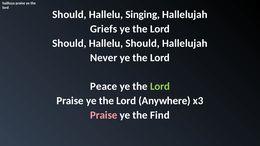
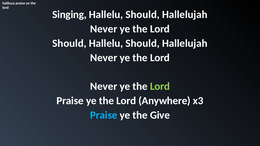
Should: Should -> Singing (70, 15)
Singing: Singing -> Should (143, 15)
Griefs: Griefs -> Never (104, 29)
Peace: Peace -> Never (104, 87)
Praise colour: pink -> light blue (104, 115)
Find: Find -> Give (160, 115)
